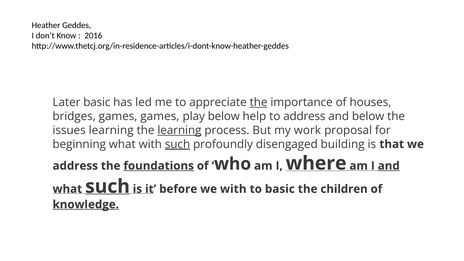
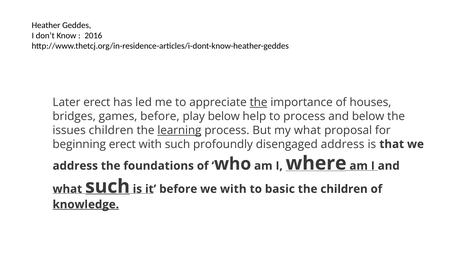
Later basic: basic -> erect (97, 102)
games games: games -> before (160, 116)
to address: address -> process (304, 116)
issues learning: learning -> children (111, 130)
my work: work -> what (307, 130)
beginning what: what -> erect (122, 144)
such underline: present -> none (177, 144)
disengaged building: building -> address (343, 144)
foundations underline: present -> none (159, 166)
and underline: present -> none (389, 166)
